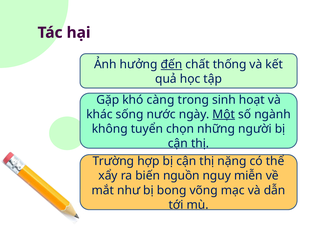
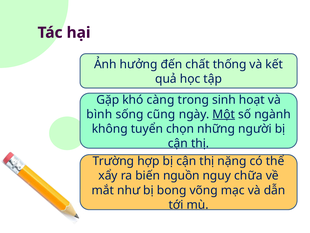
đến underline: present -> none (171, 64)
khác: khác -> bình (99, 114)
nước: nước -> cũng (161, 114)
miễn: miễn -> chữa (248, 175)
